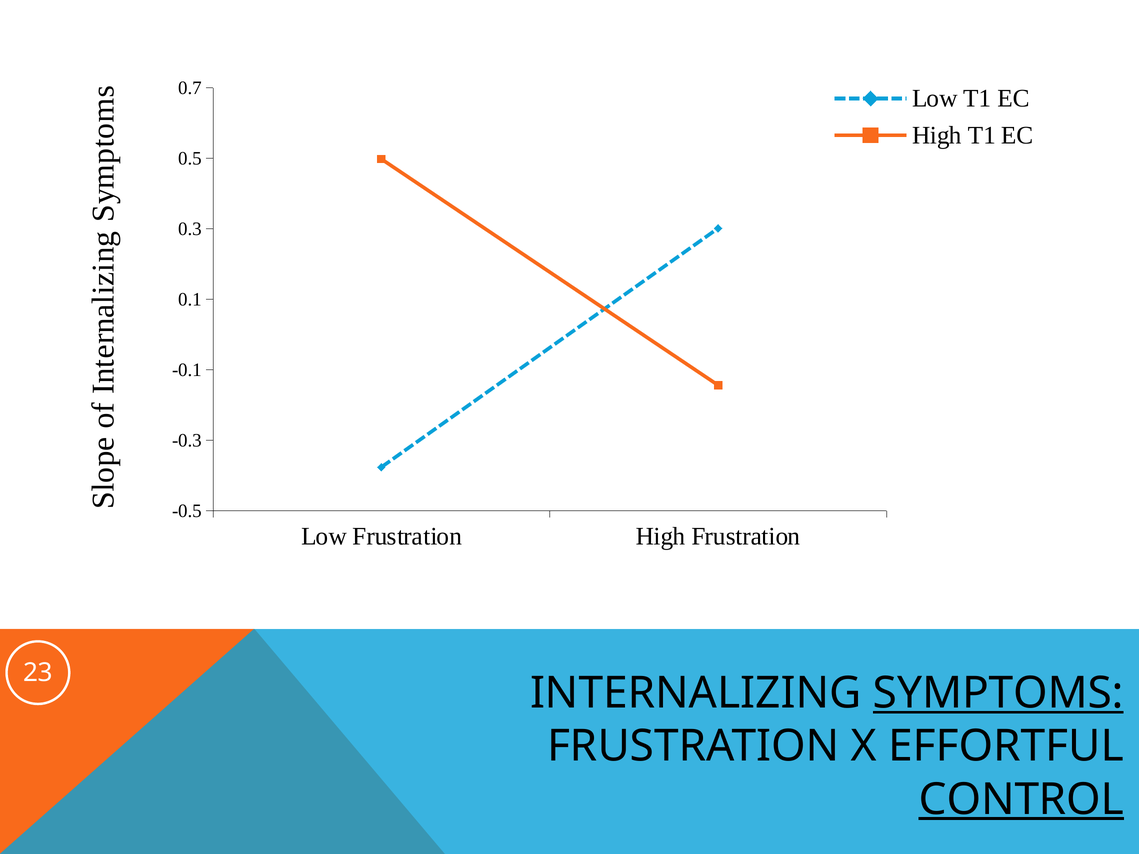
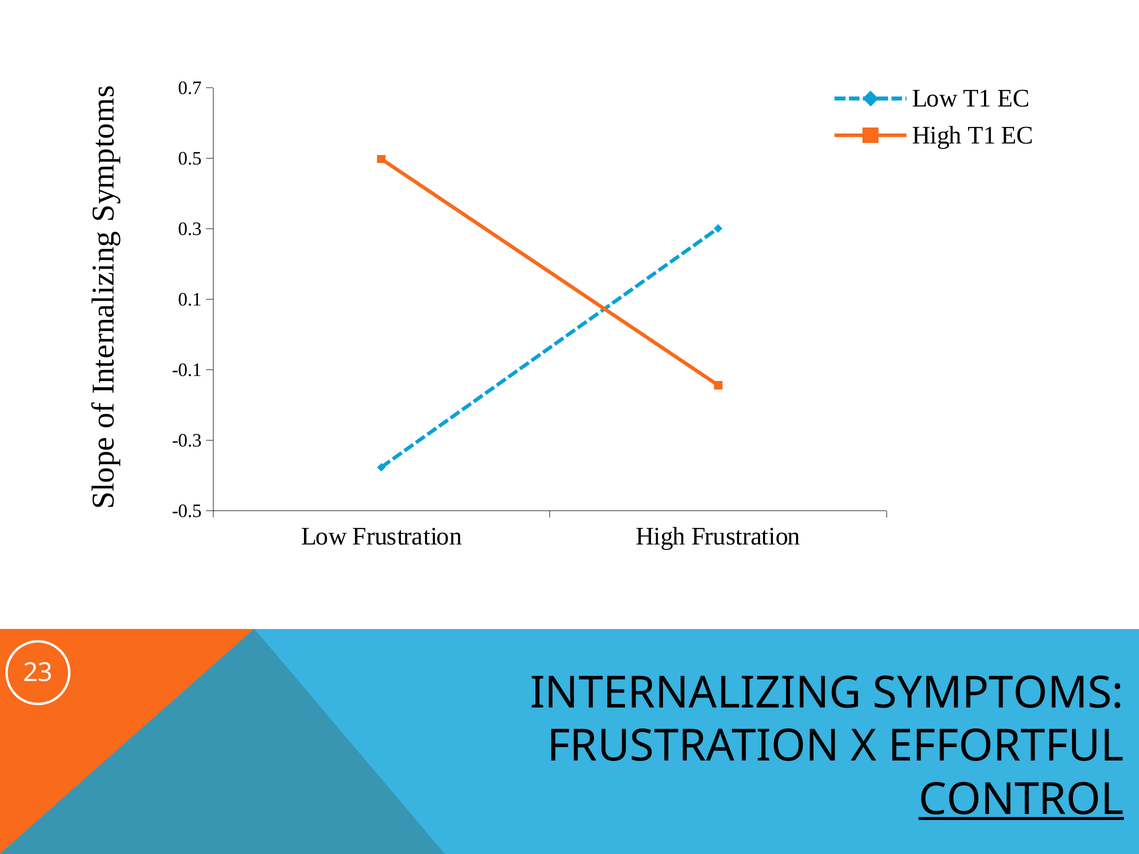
SYMPTOMS underline: present -> none (998, 693)
